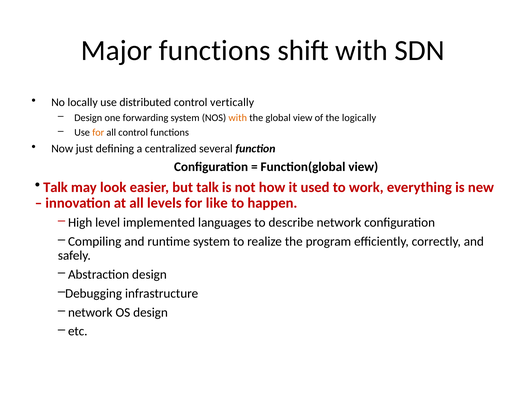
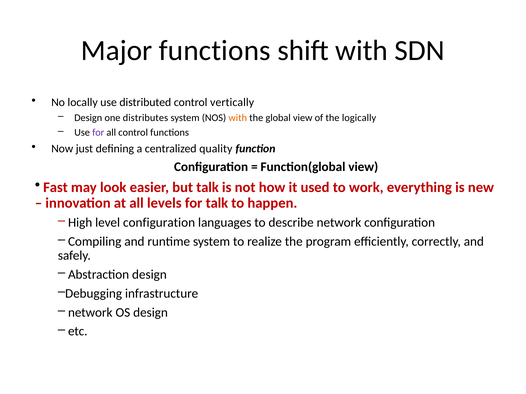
forwarding: forwarding -> distributes (145, 118)
for colour: orange -> purple (98, 133)
several: several -> quality (216, 149)
Talk: Talk -> Fast (55, 188)
for like: like -> talk (217, 203)
level implemented: implemented -> configuration (159, 223)
